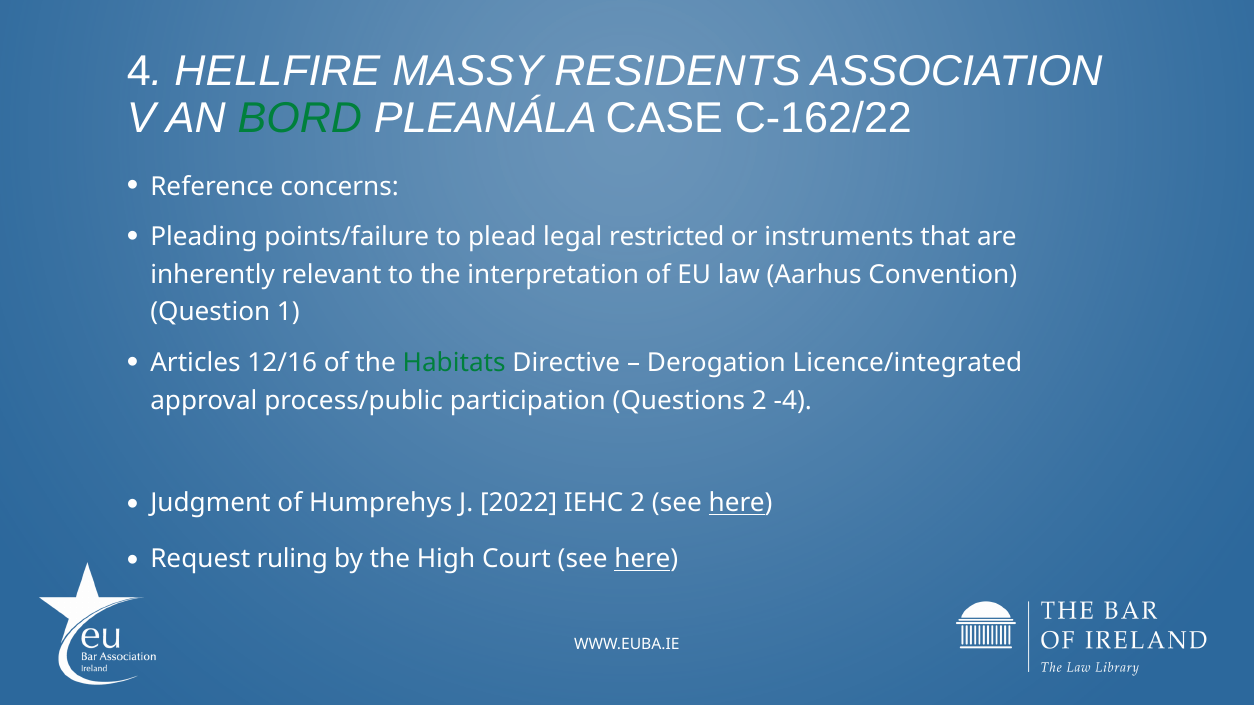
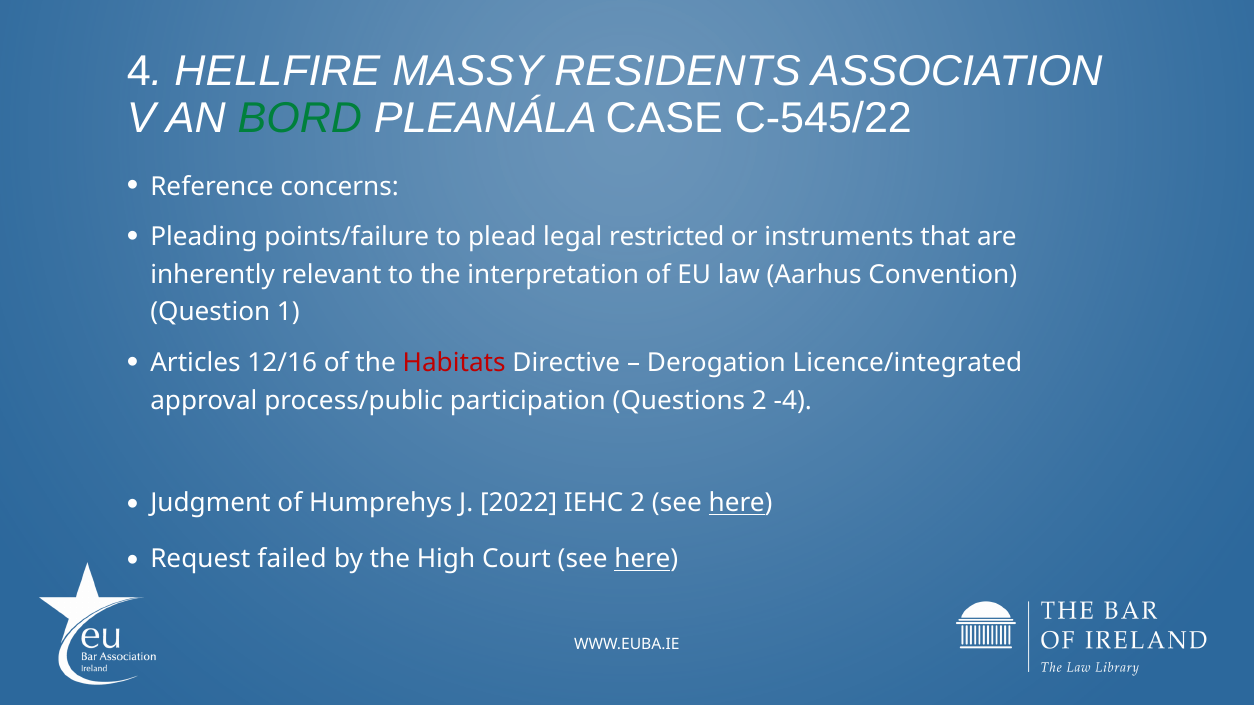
C-162/22: C-162/22 -> C-545/22 (823, 118)
Habitats colour: green -> red (454, 363)
ruling: ruling -> failed (292, 559)
